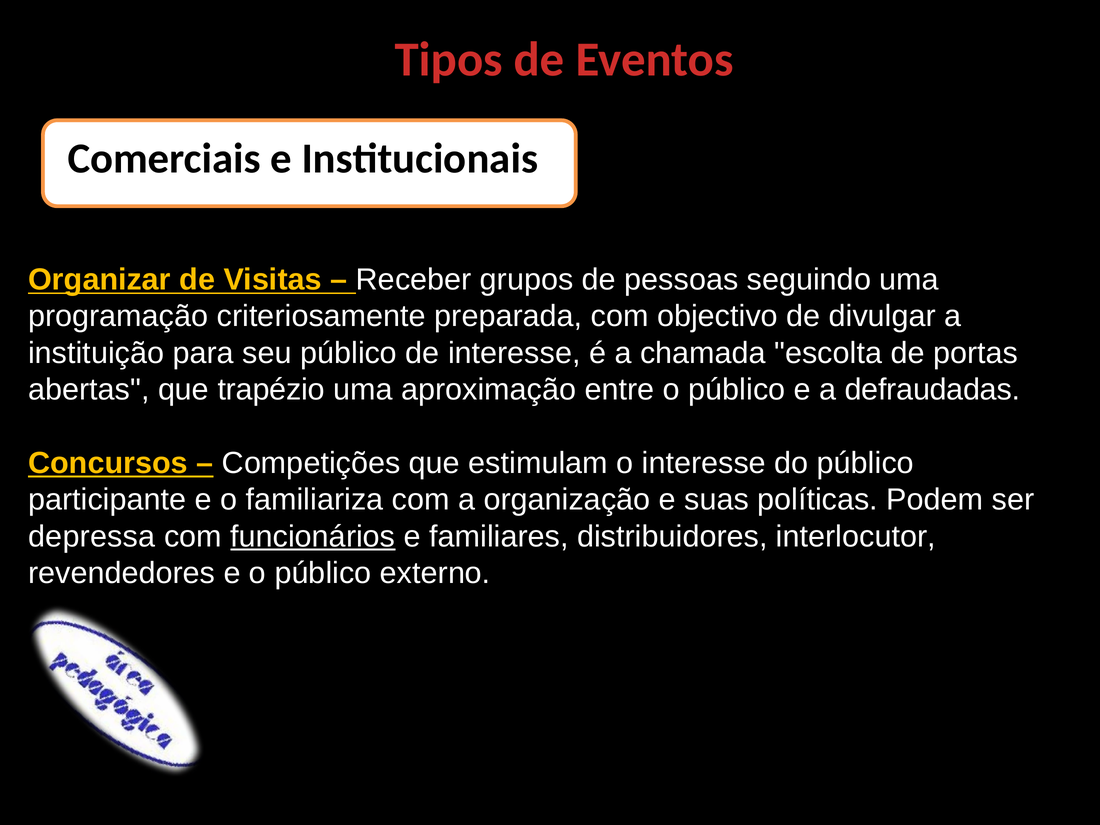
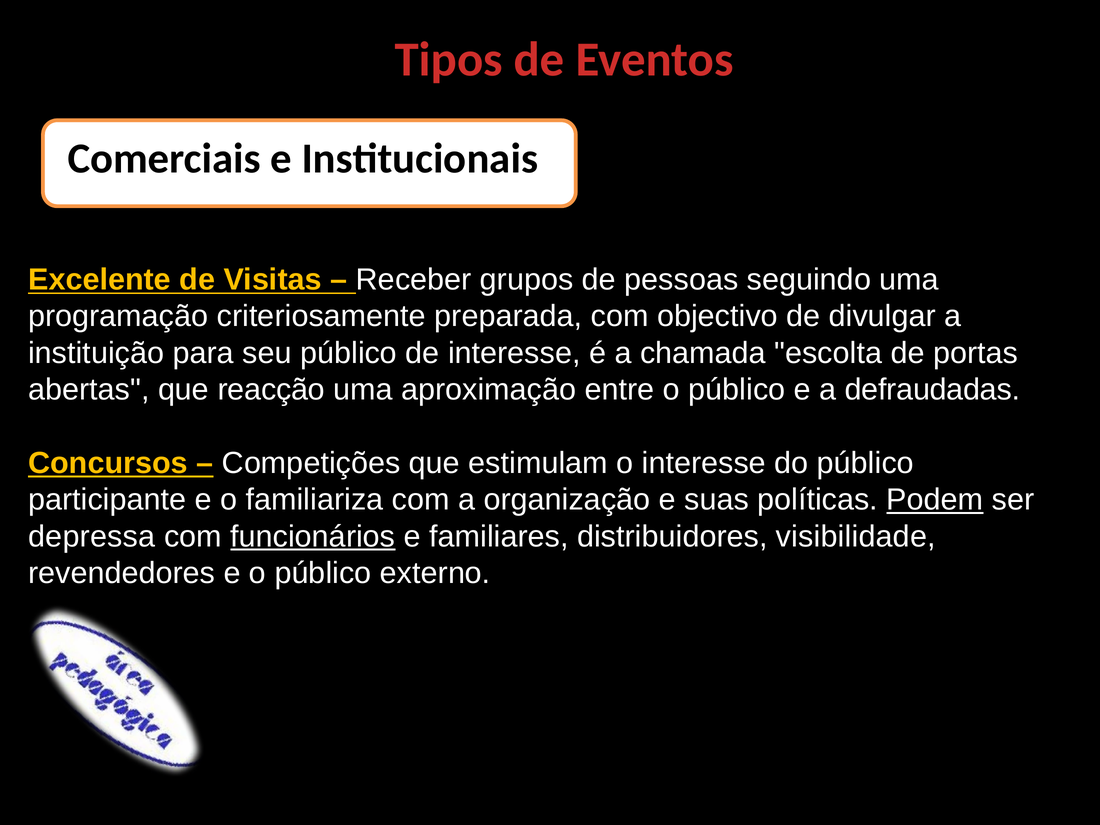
Organizar: Organizar -> Excelente (100, 280)
trapézio: trapézio -> reacção (271, 390)
Podem underline: none -> present (935, 500)
interlocutor: interlocutor -> visibilidade (856, 536)
